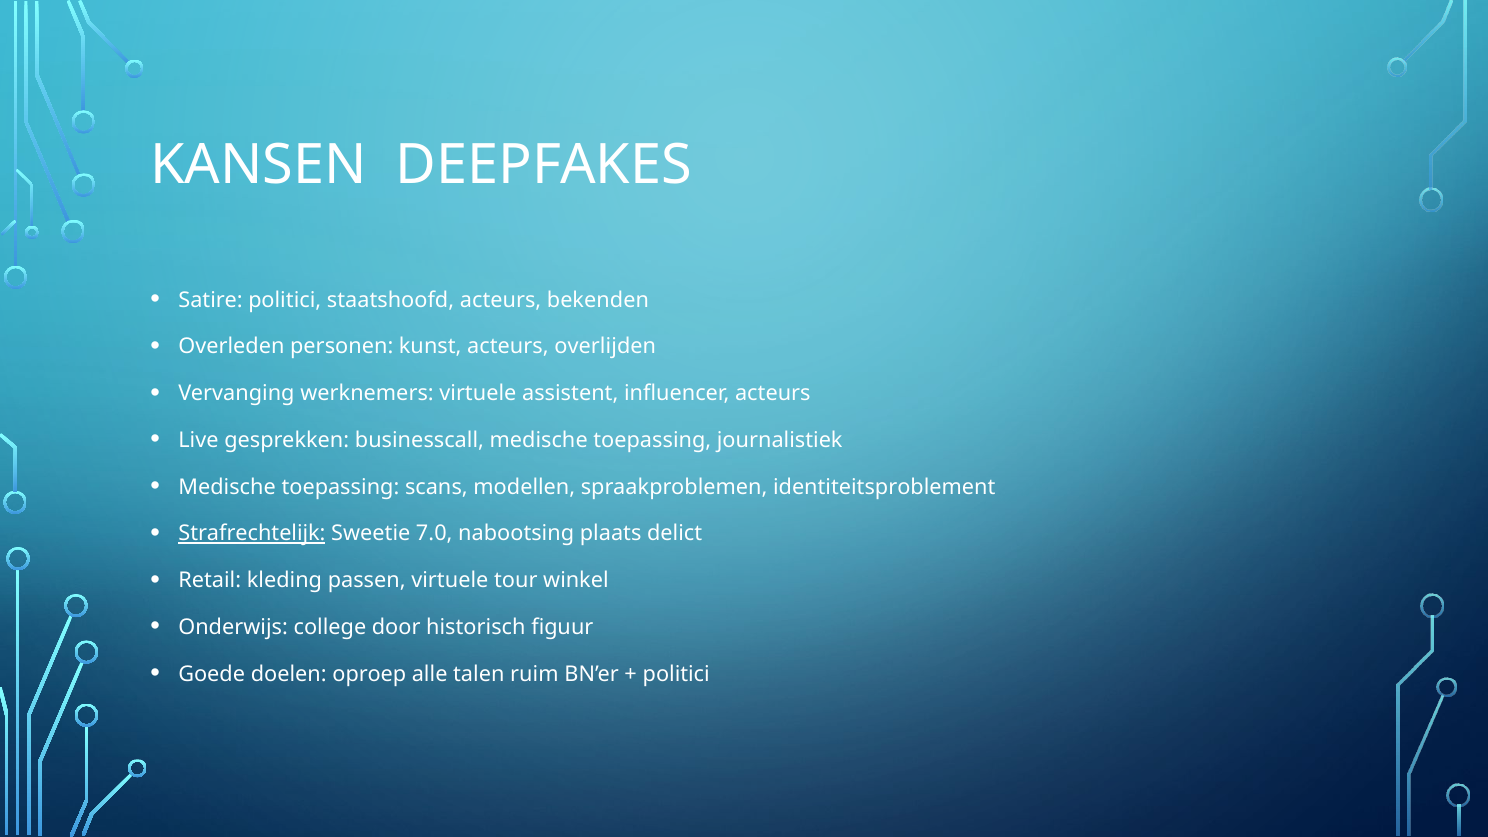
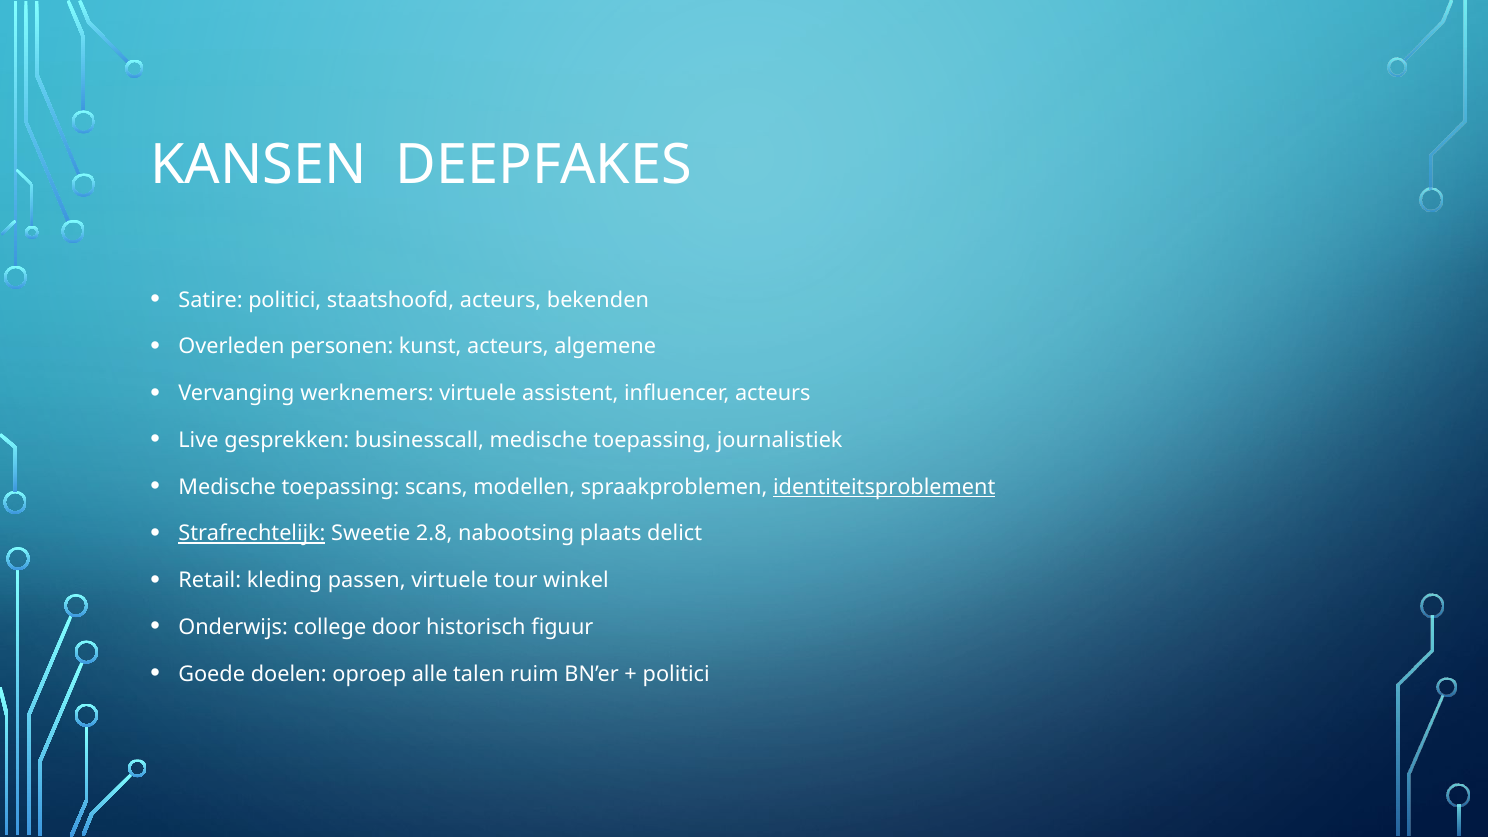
overlijden: overlijden -> algemene (605, 347)
identiteitsproblement underline: none -> present (884, 487)
7.0: 7.0 -> 2.8 (434, 534)
